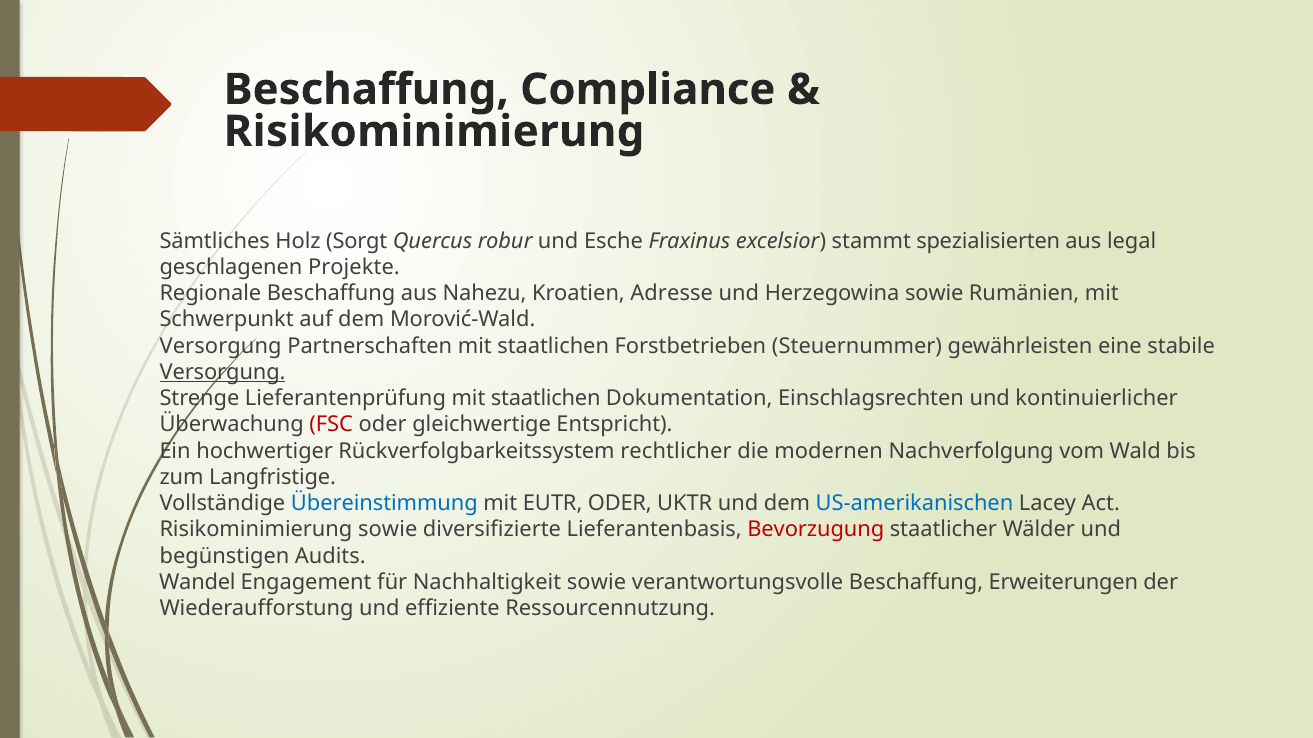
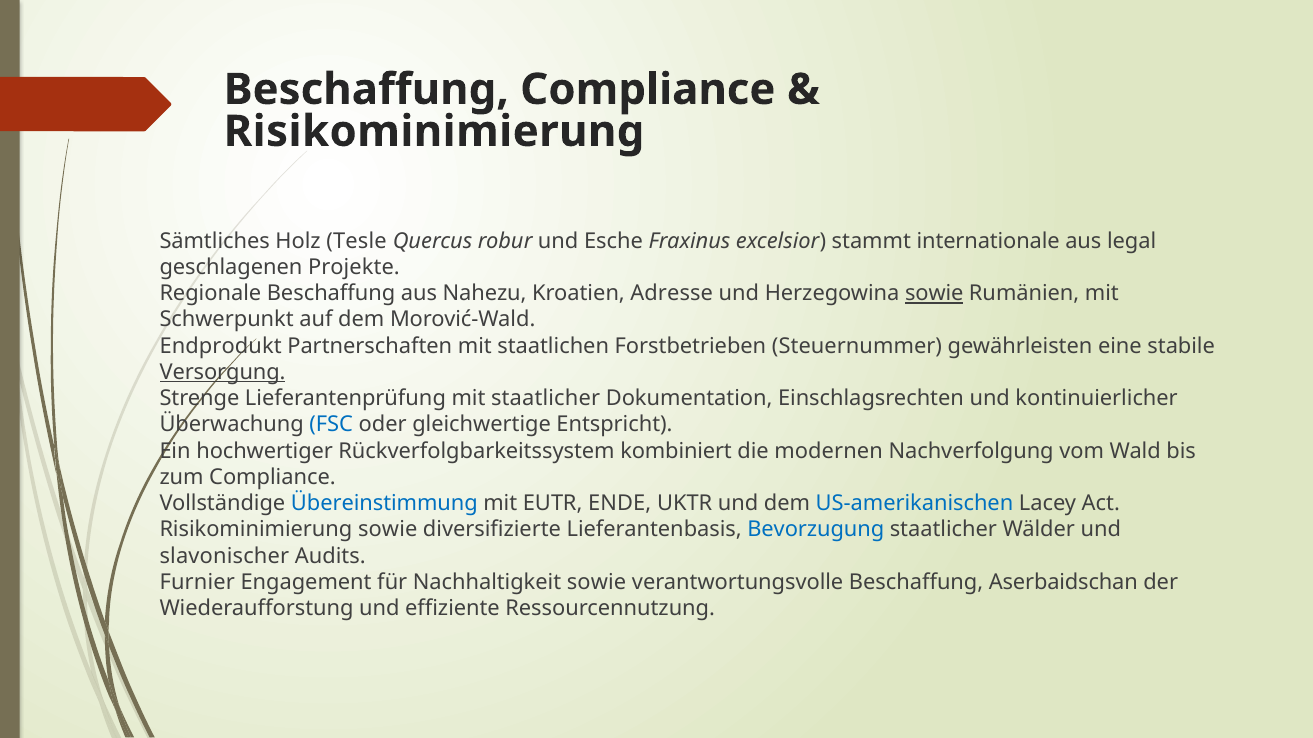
Sorgt: Sorgt -> Tesle (357, 241)
spezialisierten: spezialisierten -> internationale (988, 241)
sowie underline: none -> present (934, 294)
Versorgung: Versorgung -> Endprodukt (221, 346)
Lieferantenprüfung mit staatlichen: staatlichen -> staatlicher (546, 399)
FSC colour: red -> blue (331, 425)
rechtlicher: rechtlicher -> kombiniert (676, 451)
zum Langfristige: Langfristige -> Compliance (272, 477)
EUTR ODER: ODER -> ENDE (620, 504)
Bevorzugung colour: red -> blue (816, 530)
begünstigen: begünstigen -> slavonischer (224, 556)
Wandel: Wandel -> Furnier (197, 582)
Erweiterungen: Erweiterungen -> Aserbaidschan (1063, 582)
